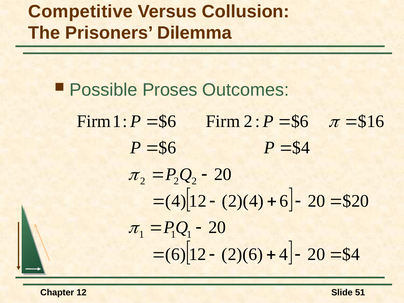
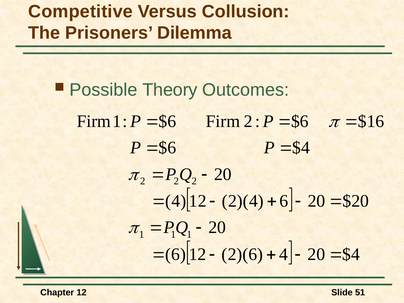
Proses: Proses -> Theory (170, 90)
